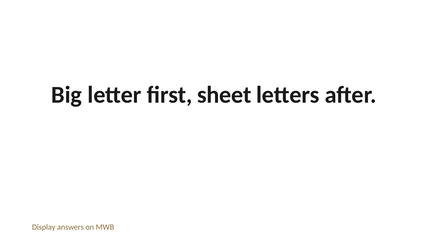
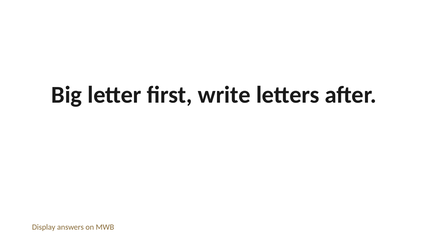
sheet: sheet -> write (224, 95)
